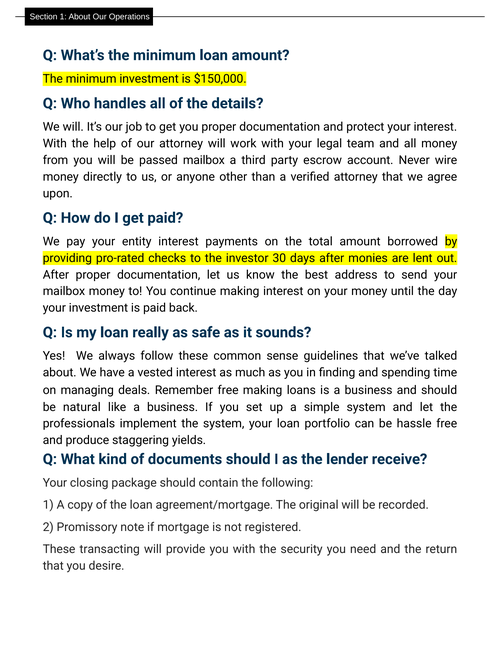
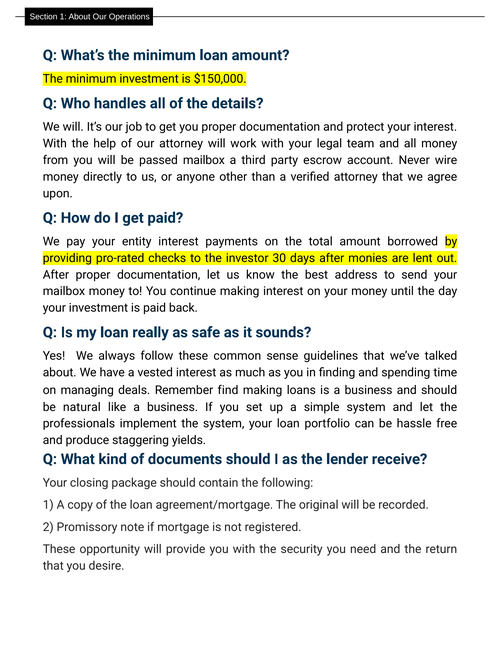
Remember free: free -> find (228, 391)
transacting: transacting -> opportunity (110, 550)
